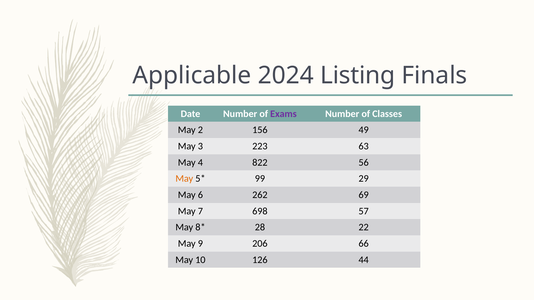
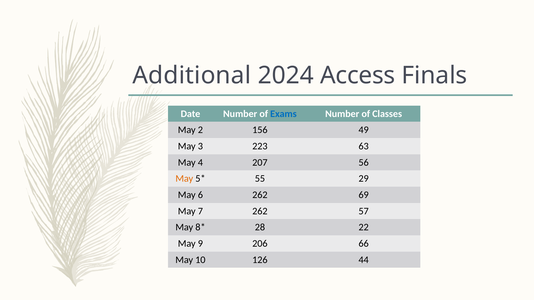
Applicable: Applicable -> Additional (192, 75)
Listing: Listing -> Access (358, 75)
Exams colour: purple -> blue (283, 114)
822: 822 -> 207 (260, 163)
99: 99 -> 55 (260, 179)
7 698: 698 -> 262 (260, 211)
